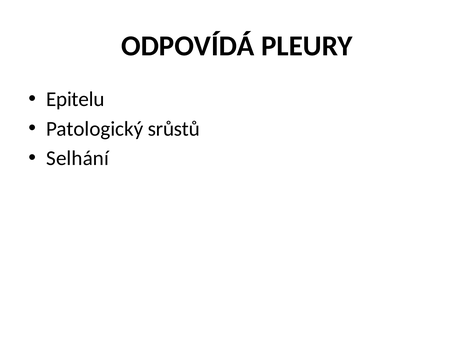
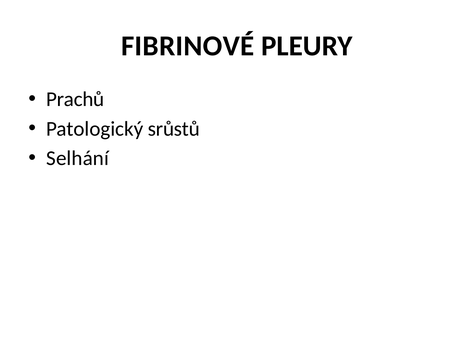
ODPOVÍDÁ: ODPOVÍDÁ -> FIBRINOVÉ (188, 46)
Epitelu: Epitelu -> Prachů (75, 99)
